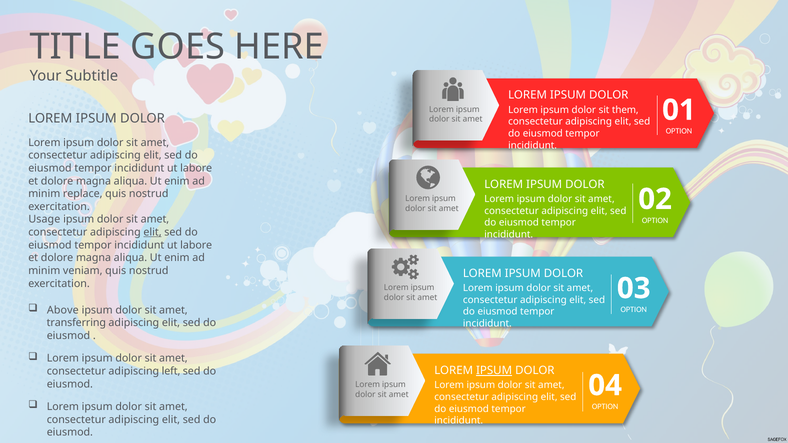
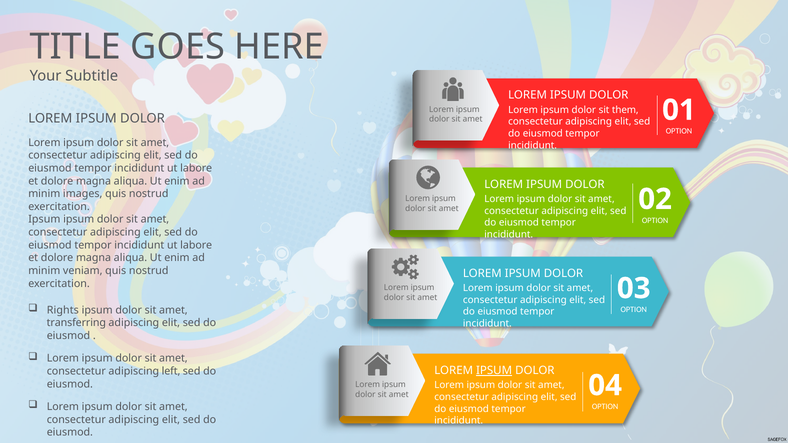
replace: replace -> images (83, 194)
Usage: Usage -> Ipsum (44, 220)
elit underline: present -> none (153, 232)
Above: Above -> Rights (63, 310)
